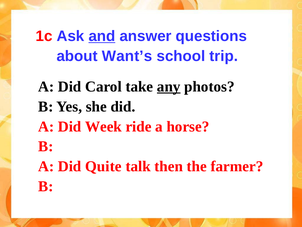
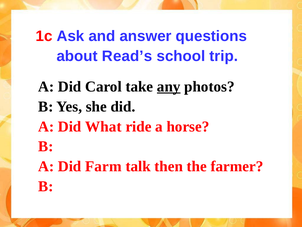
and underline: present -> none (102, 36)
Want’s: Want’s -> Read’s (127, 56)
Week: Week -> What (103, 126)
Quite: Quite -> Farm (103, 166)
